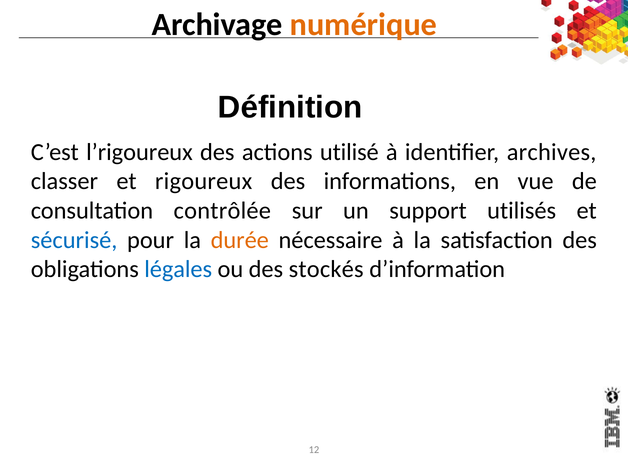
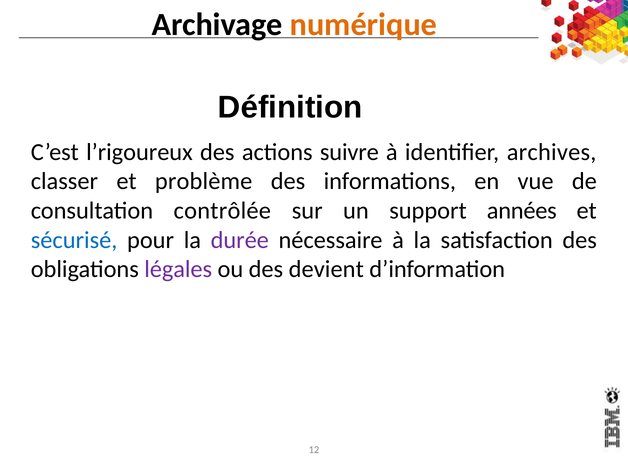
utilisé: utilisé -> suivre (349, 152)
rigoureux: rigoureux -> problème (204, 181)
utilisés: utilisés -> années (522, 211)
durée colour: orange -> purple (240, 240)
légales colour: blue -> purple (178, 269)
stockés: stockés -> devient (326, 269)
